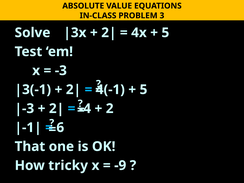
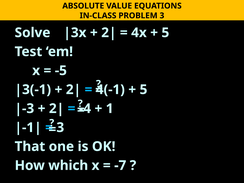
-3: -3 -> -5 (61, 71)
2: 2 -> 1 (110, 109)
6: 6 -> 3 (60, 128)
tricky: tricky -> which (68, 165)
-9: -9 -> -7 (120, 165)
